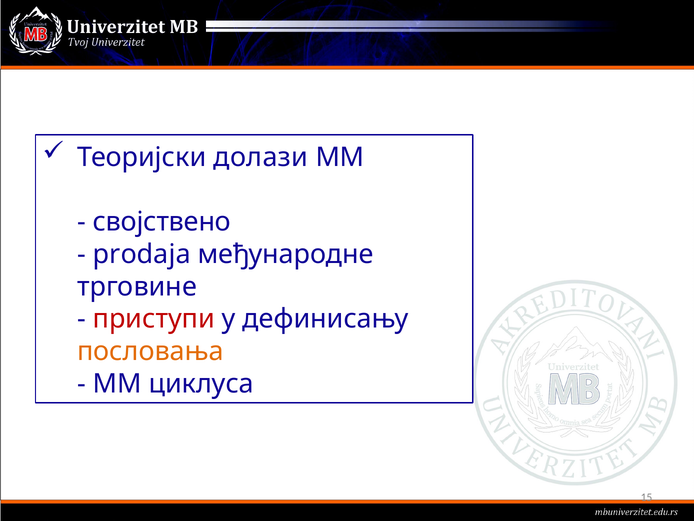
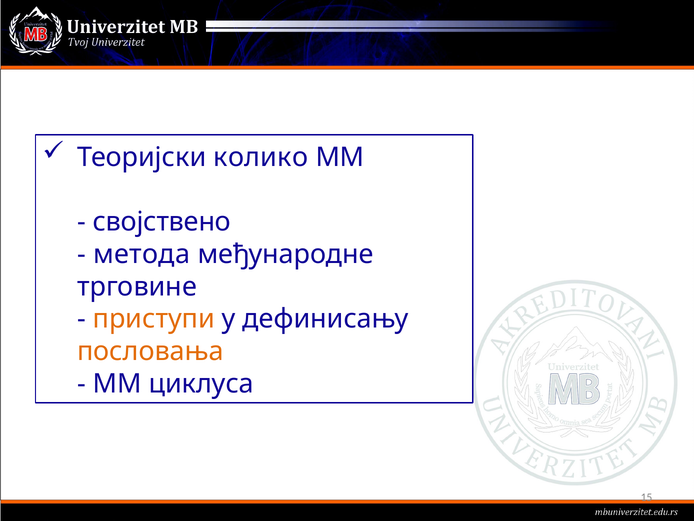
долази: долази -> колико (261, 157)
prodaja: prodaja -> метода (142, 254)
приступи colour: red -> orange (154, 319)
